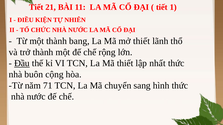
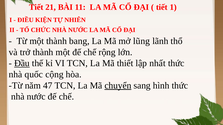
mở thiết: thiết -> lũng (142, 41)
buôn: buôn -> quốc (34, 75)
71: 71 -> 47 (48, 86)
chuyển underline: none -> present (118, 86)
